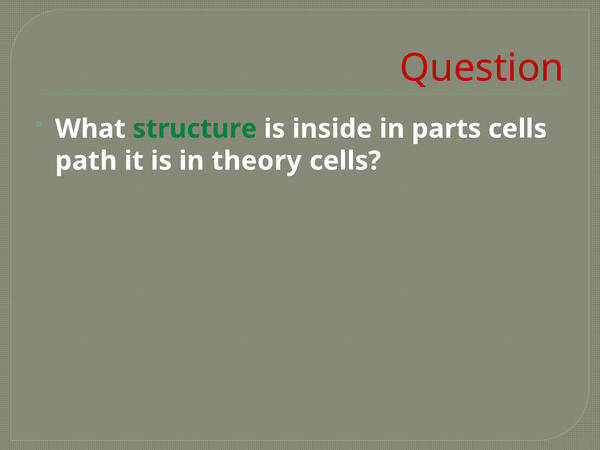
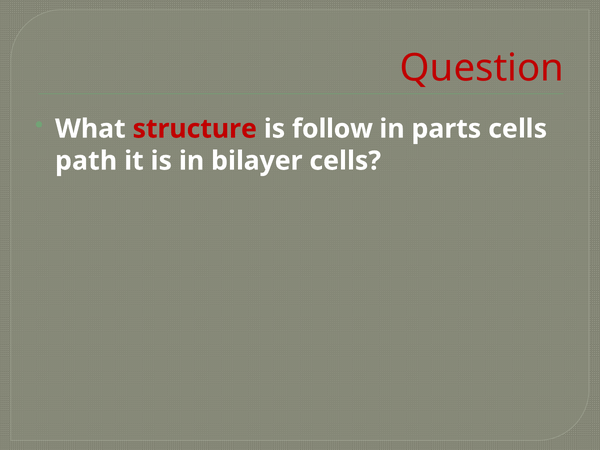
structure colour: green -> red (195, 129)
inside: inside -> follow (332, 129)
theory: theory -> bilayer (257, 161)
